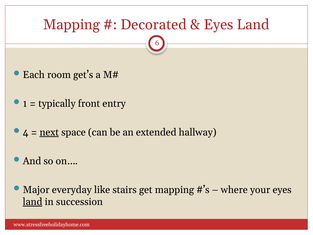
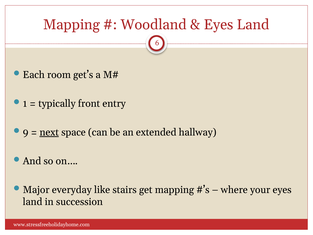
Decorated: Decorated -> Woodland (154, 25)
4: 4 -> 9 (26, 132)
land underline: present -> none (33, 202)
